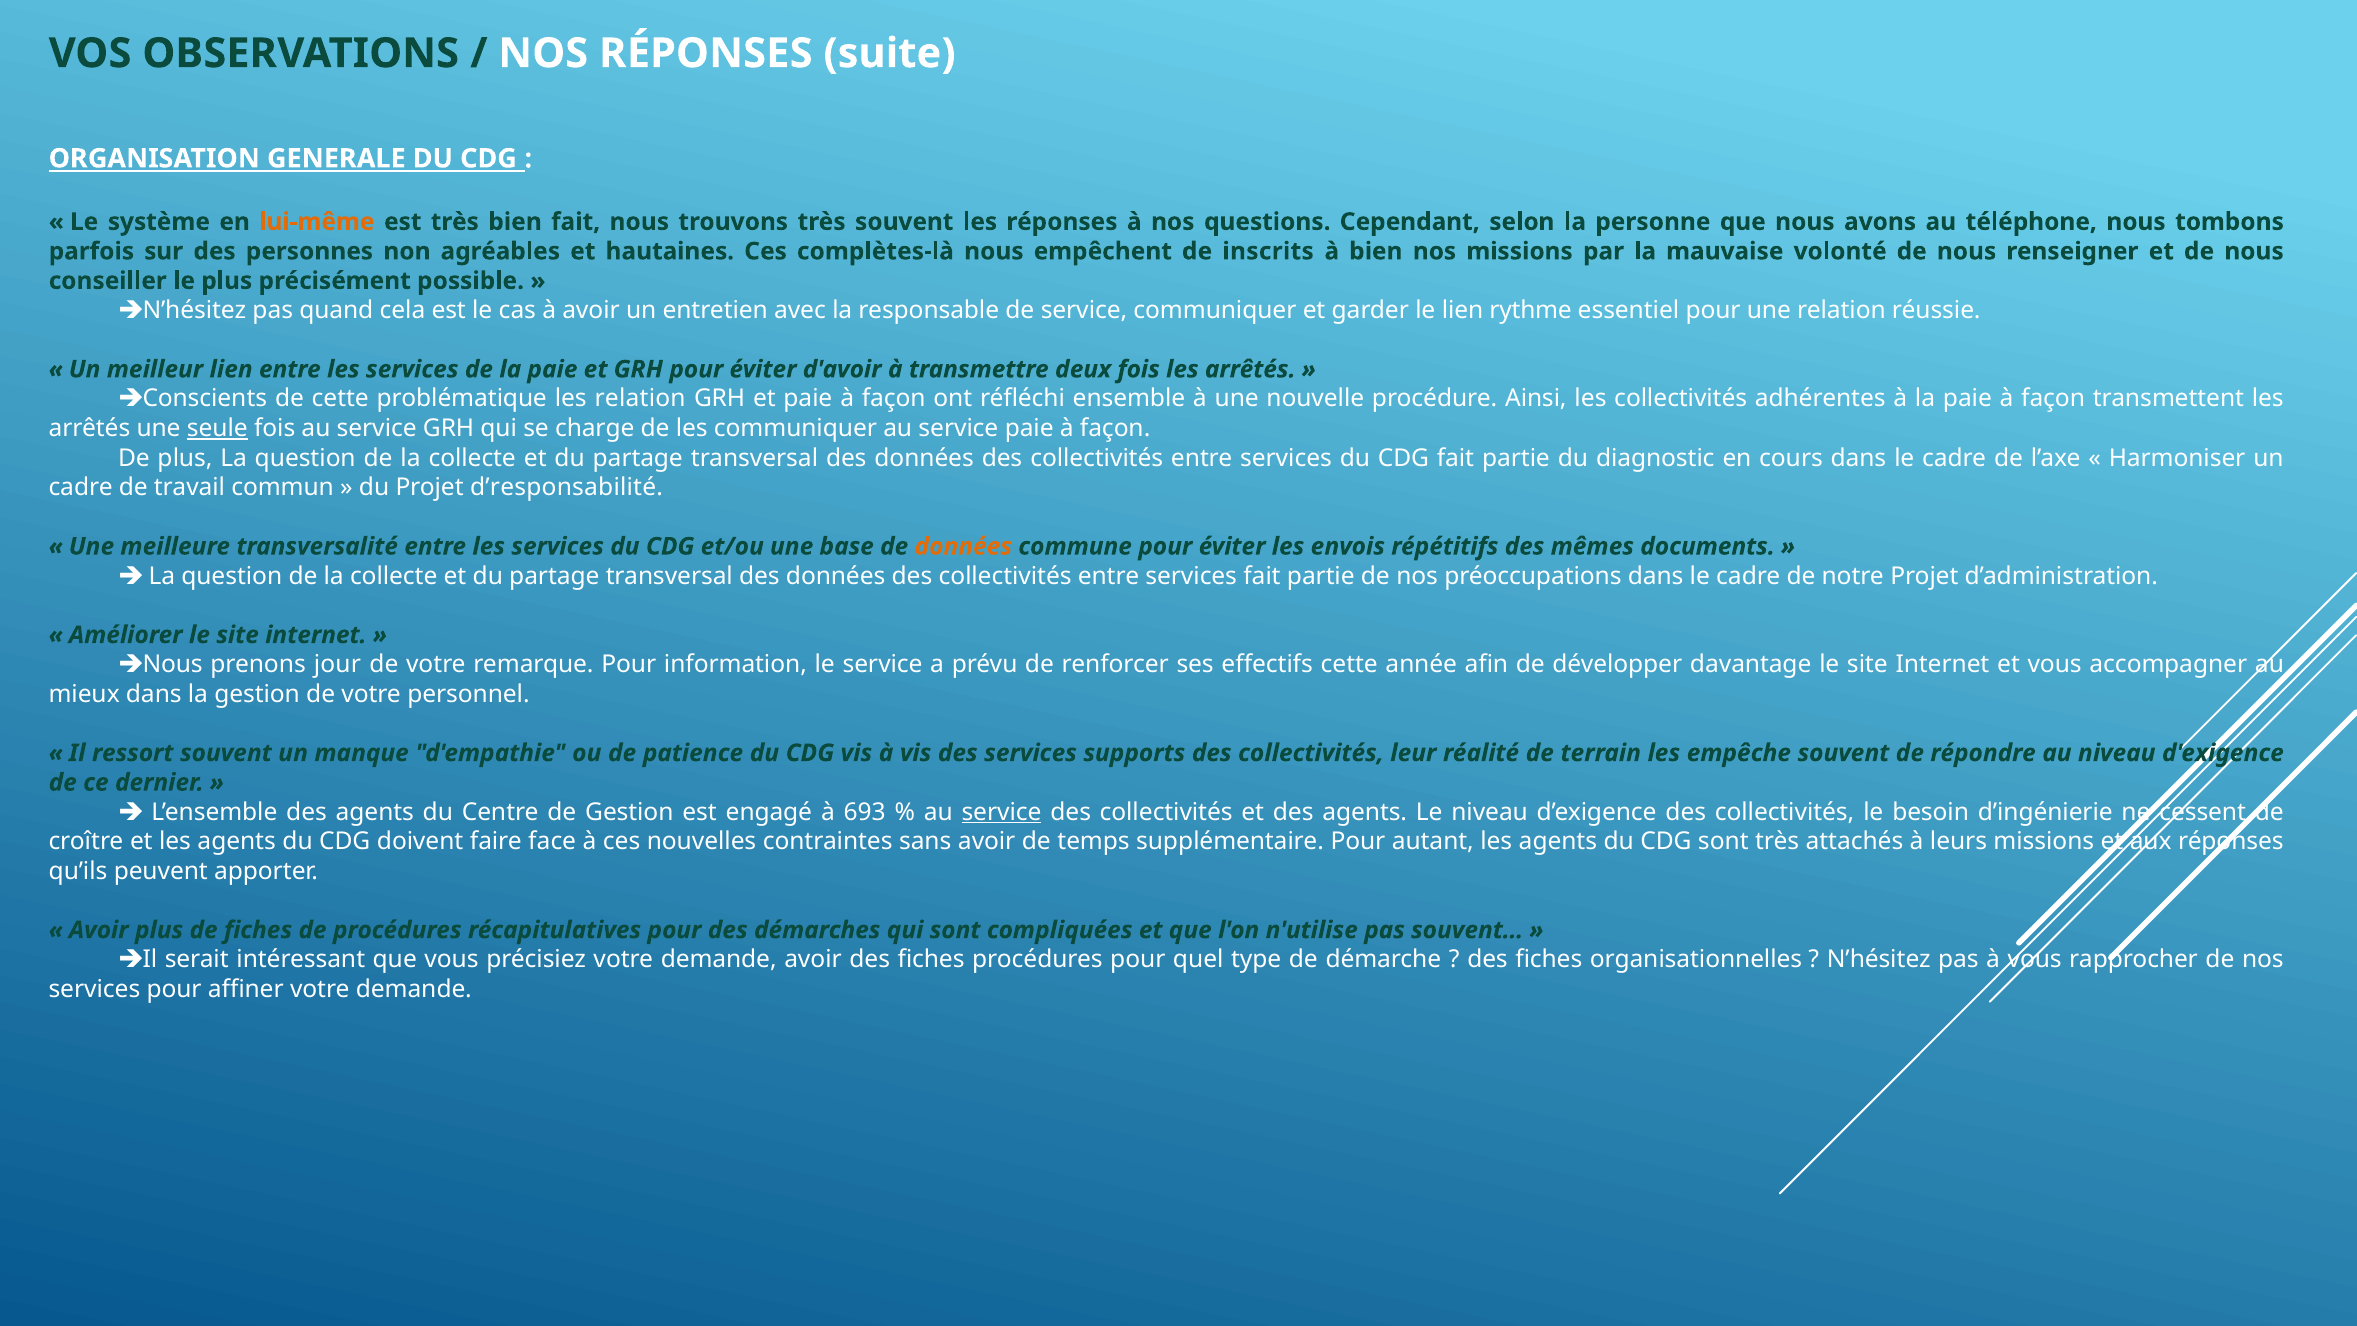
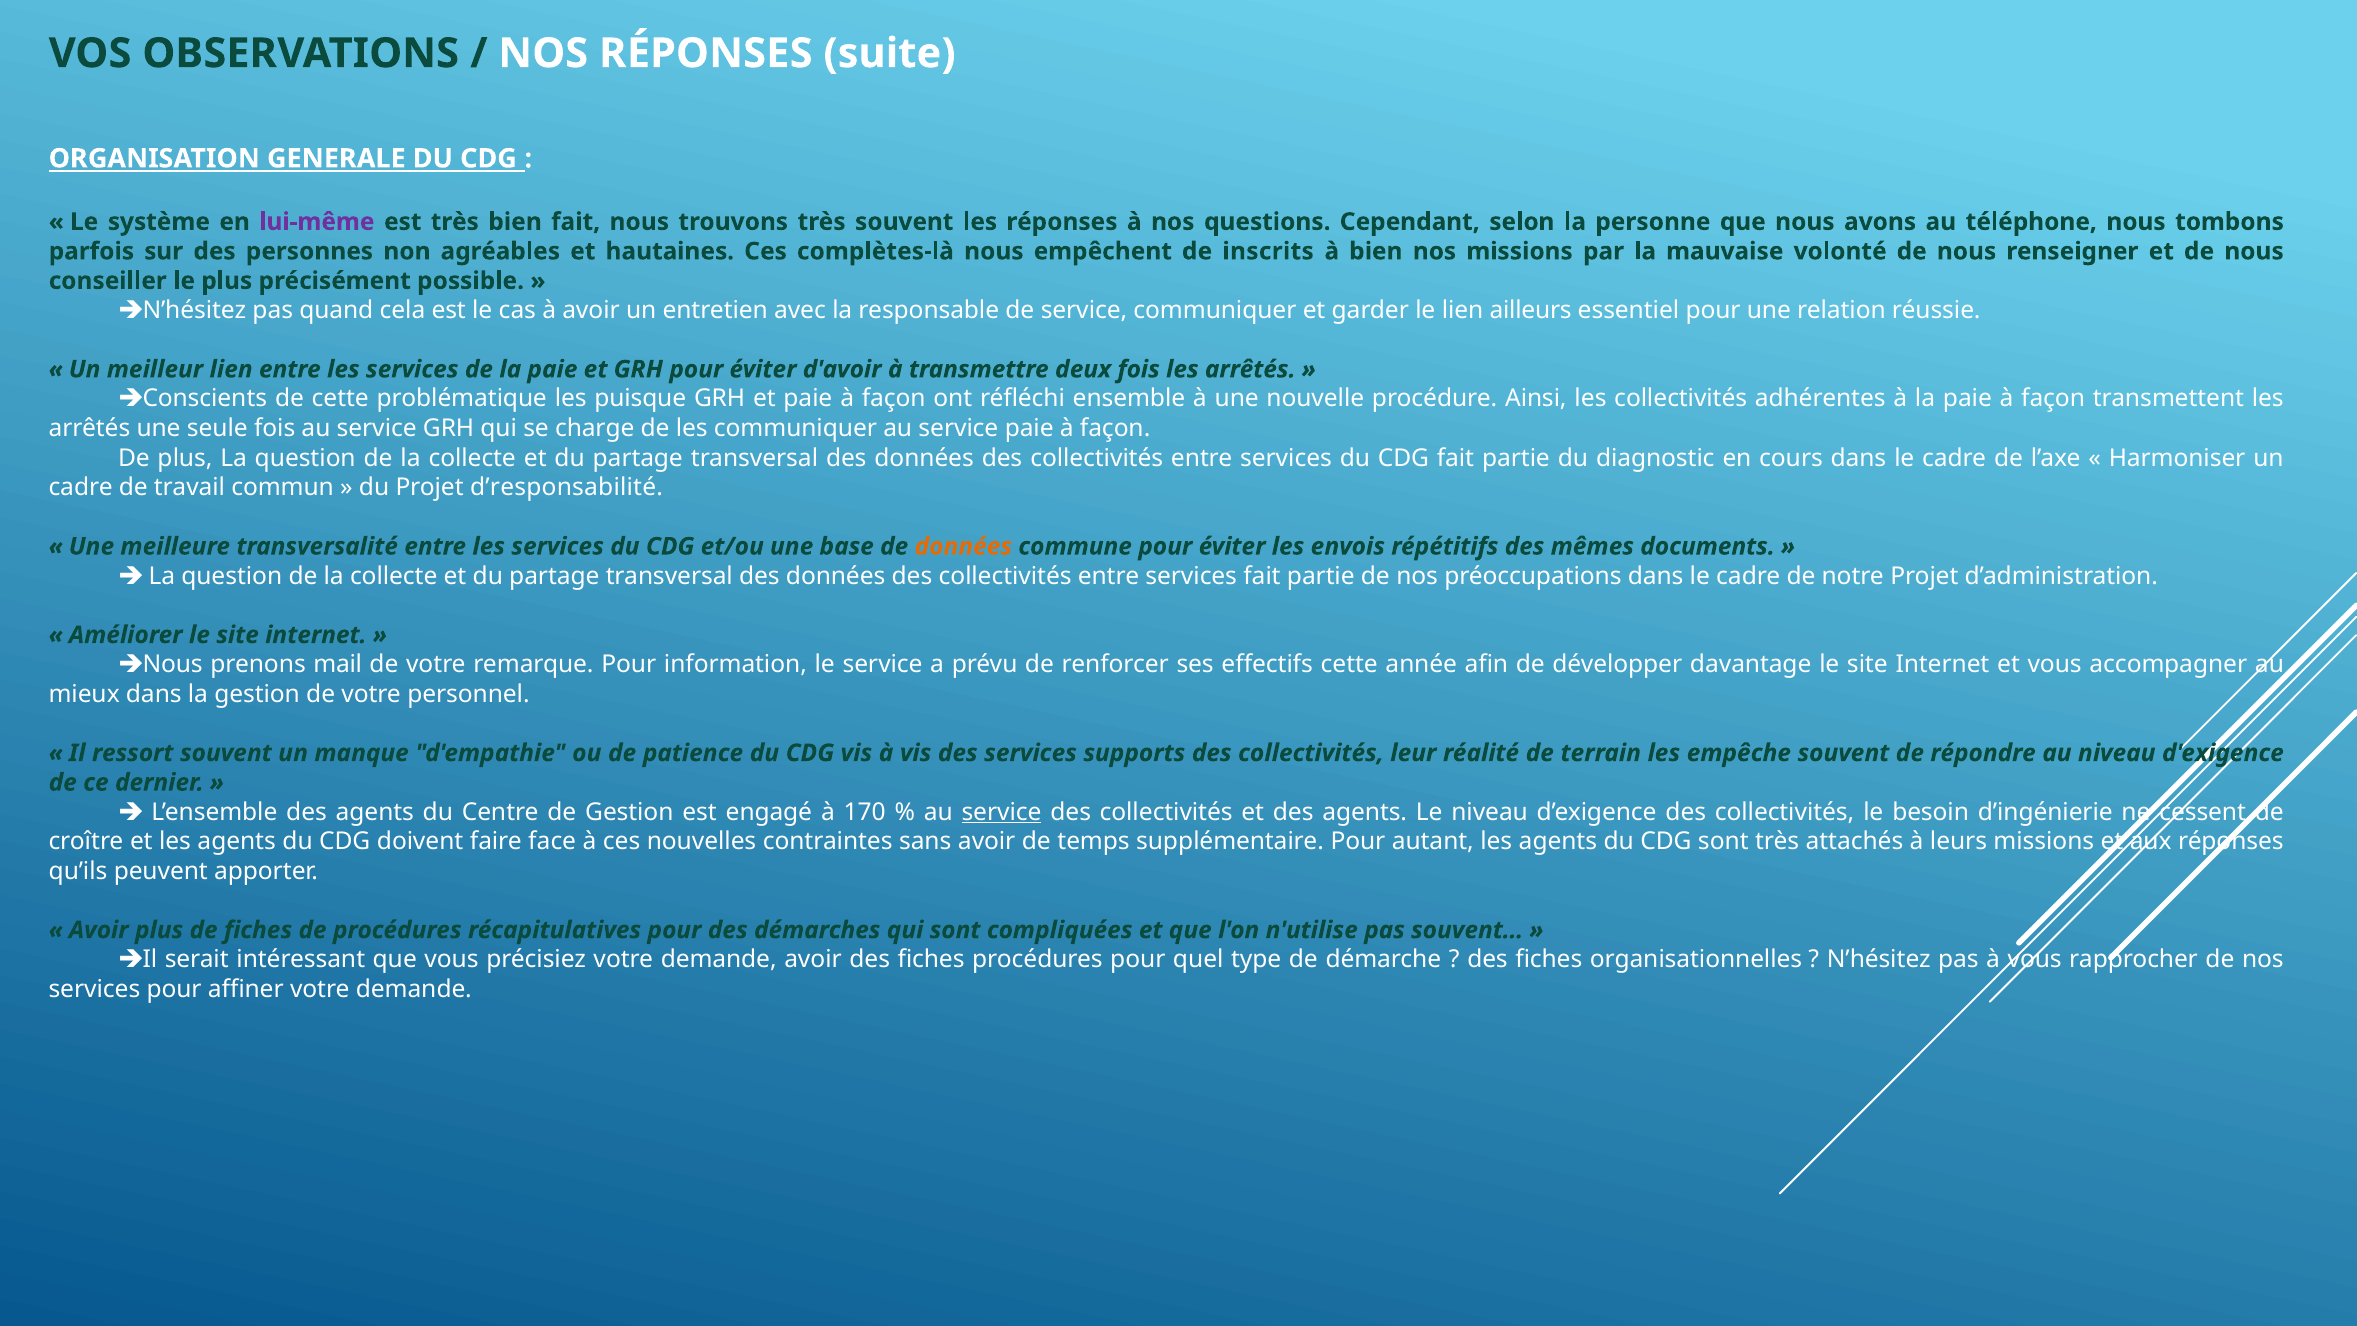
lui-même colour: orange -> purple (317, 222)
rythme: rythme -> ailleurs (1531, 310)
les relation: relation -> puisque (640, 399)
seule underline: present -> none (217, 428)
jour: jour -> mail (338, 664)
693: 693 -> 170 (865, 812)
